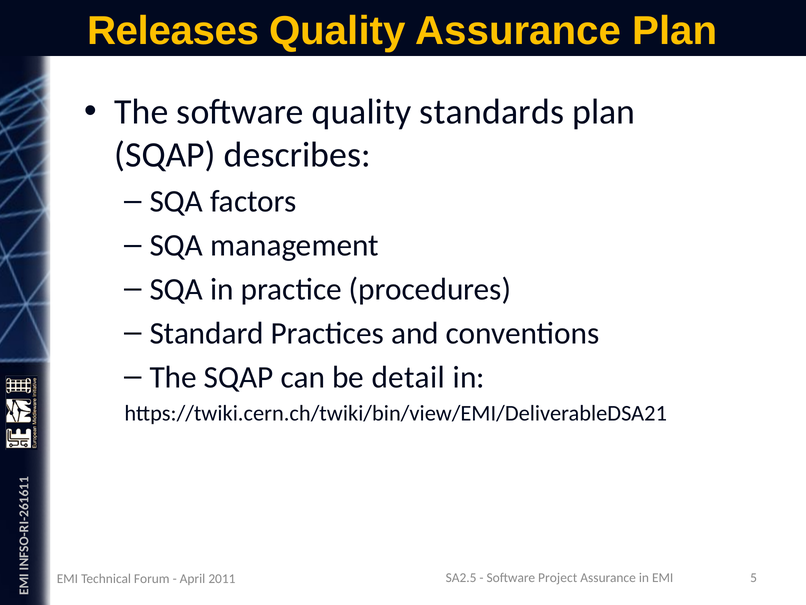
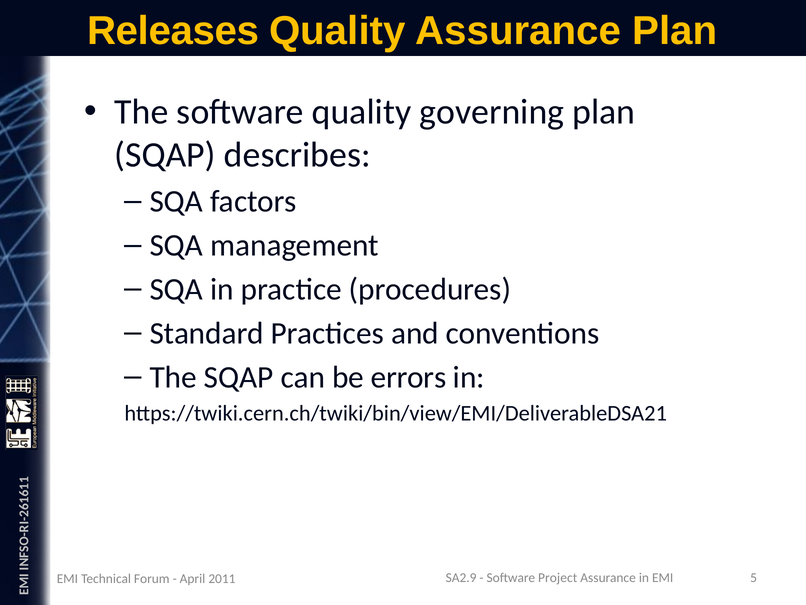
standards: standards -> governing (492, 112)
detail: detail -> errors (409, 377)
SA2.5: SA2.5 -> SA2.9 (461, 578)
